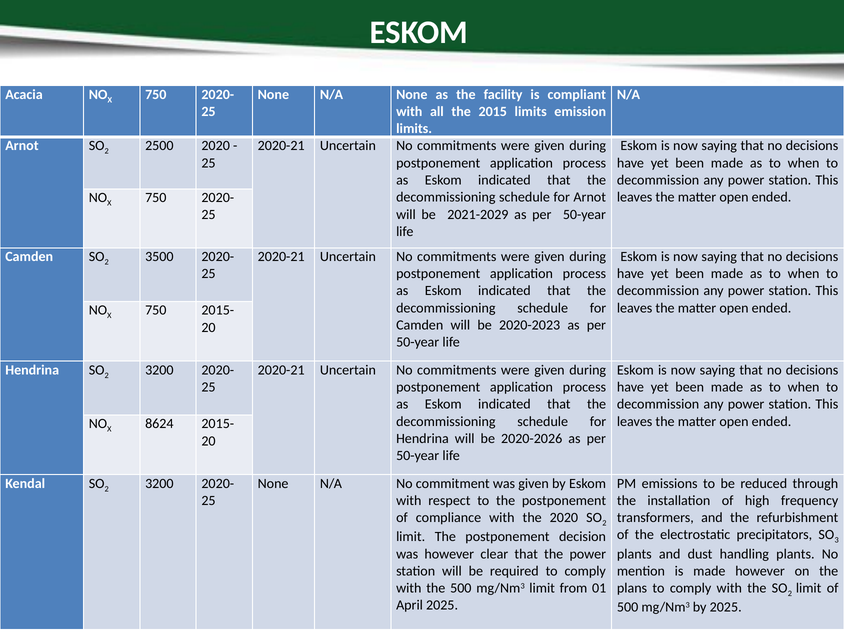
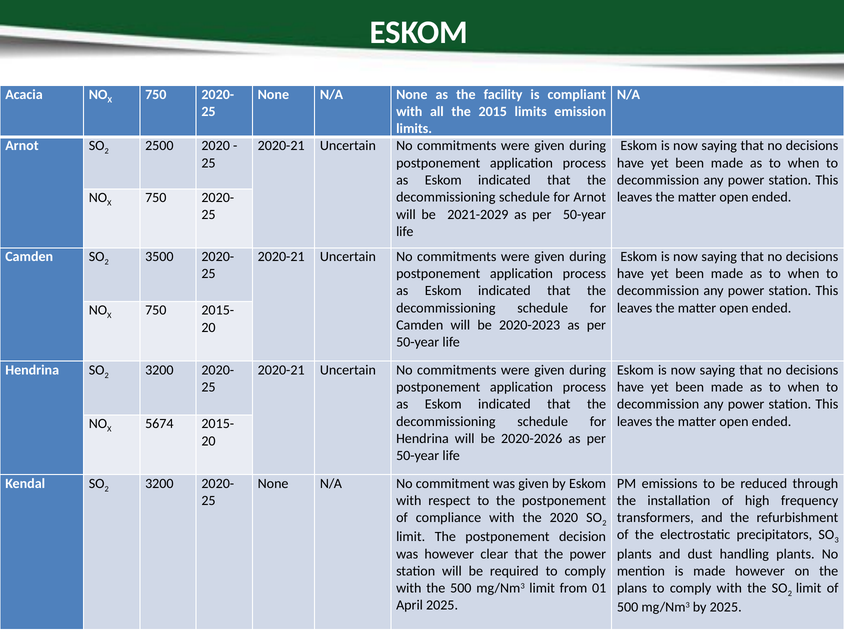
8624: 8624 -> 5674 (159, 424)
